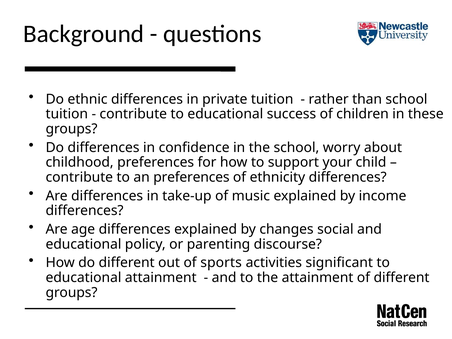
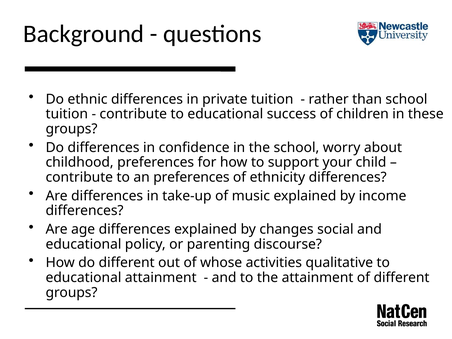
sports: sports -> whose (221, 263)
significant: significant -> qualitative (339, 263)
